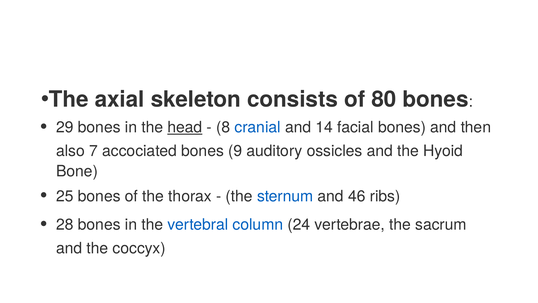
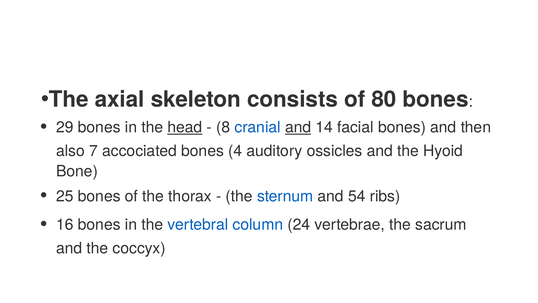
and underline: none -> present (298, 127)
9: 9 -> 4 (235, 151)
46: 46 -> 54 (357, 196)
28: 28 -> 16 (65, 224)
